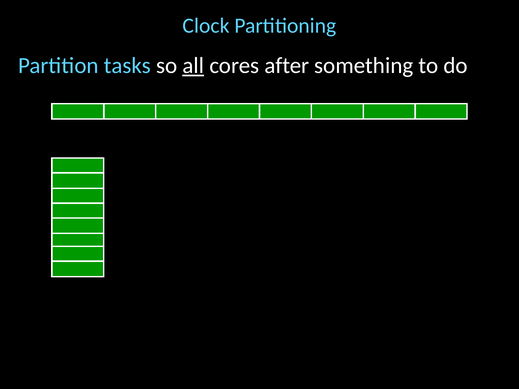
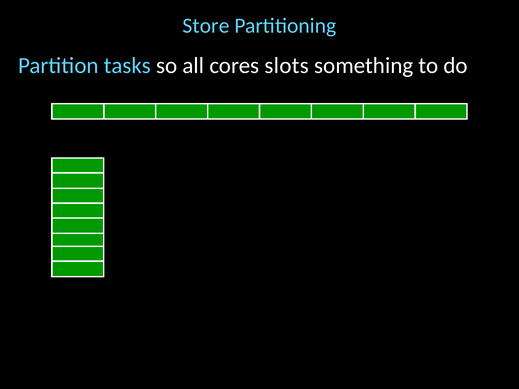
Clock: Clock -> Store (206, 26)
all underline: present -> none (193, 66)
after: after -> slots (287, 66)
